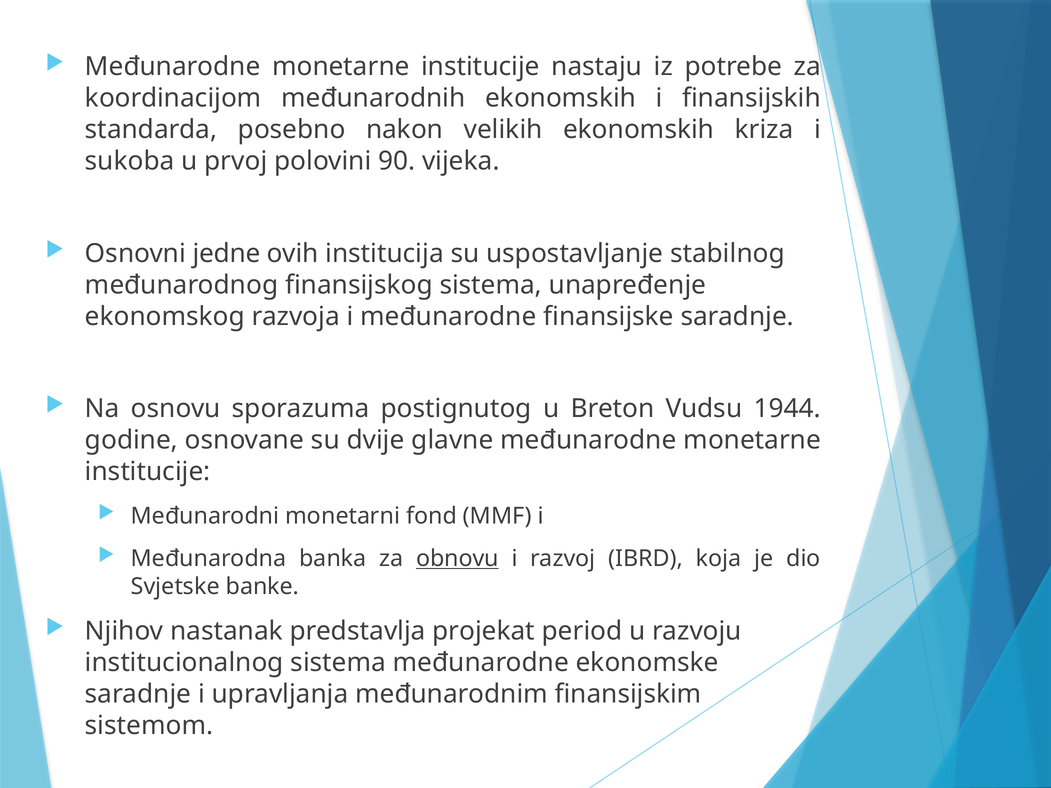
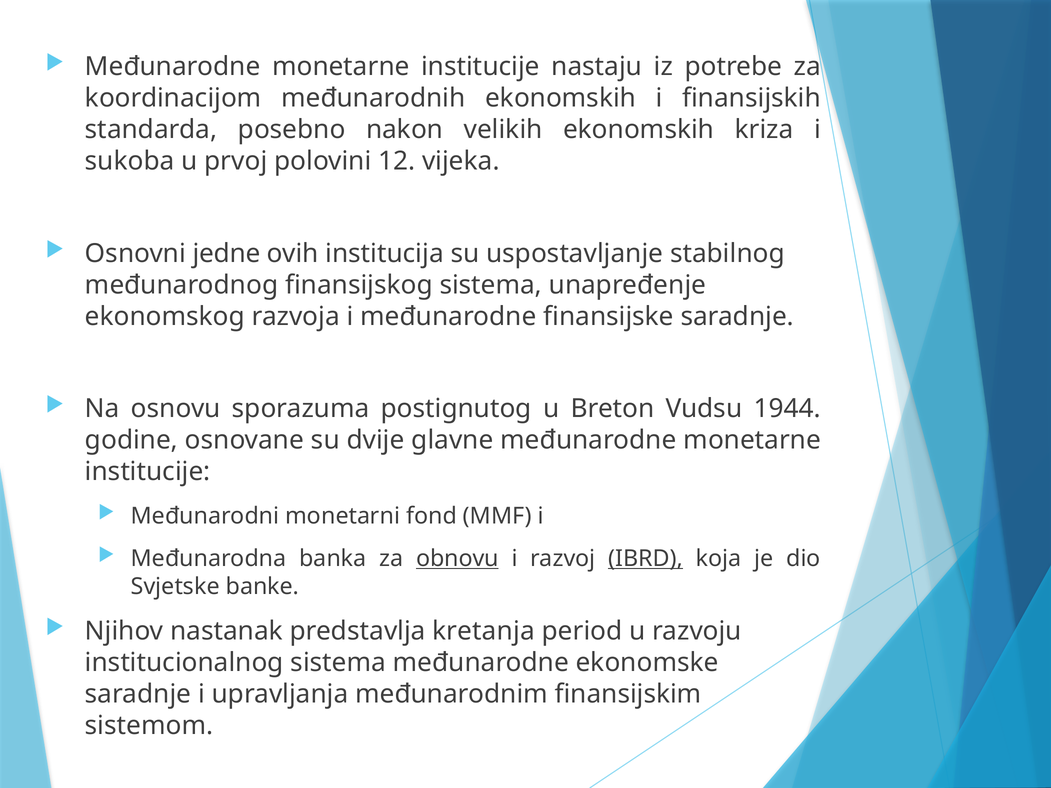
90: 90 -> 12 (397, 161)
IBRD underline: none -> present (646, 559)
projekat: projekat -> kretanja (484, 631)
